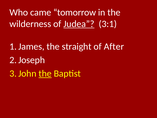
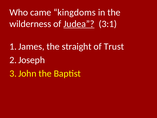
tomorrow: tomorrow -> kingdoms (75, 12)
After: After -> Trust (114, 46)
the underline: present -> none (45, 73)
